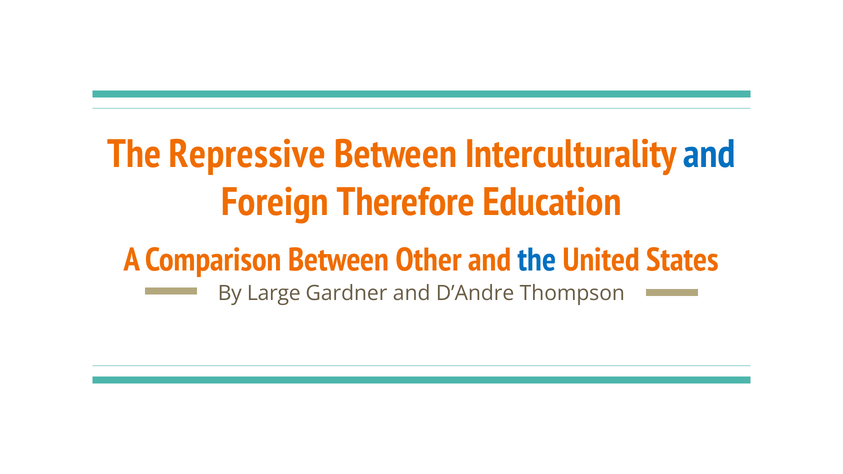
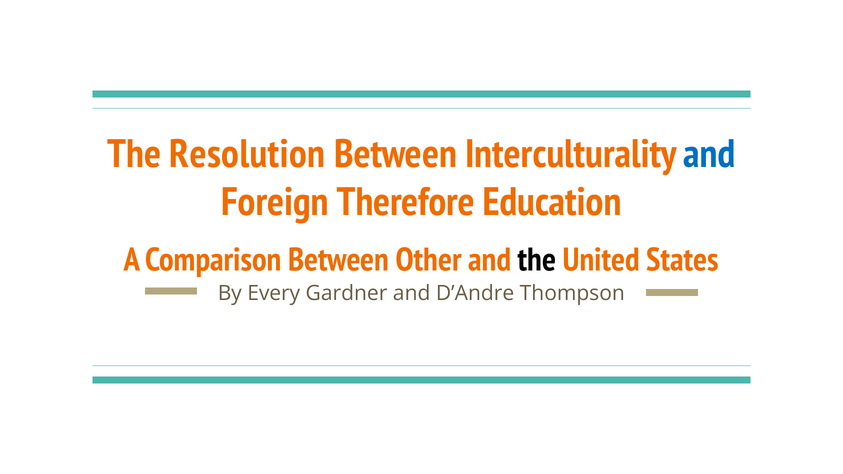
Repressive: Repressive -> Resolution (247, 154)
the colour: blue -> black (537, 260)
Large: Large -> Every (274, 293)
